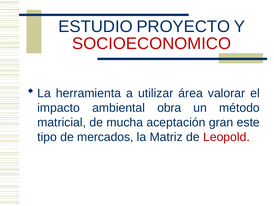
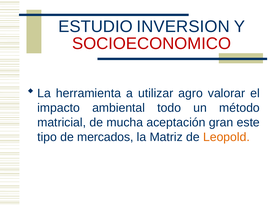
PROYECTO: PROYECTO -> INVERSION (183, 26)
área: área -> agro (191, 93)
obra: obra -> todo (169, 108)
Leopold colour: red -> orange (226, 137)
